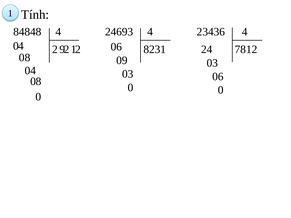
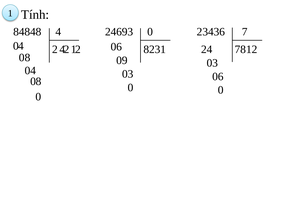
24693 4: 4 -> 0 (150, 32)
23436 4: 4 -> 7 (245, 32)
9: 9 -> 4 (62, 49)
